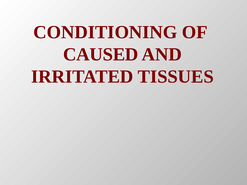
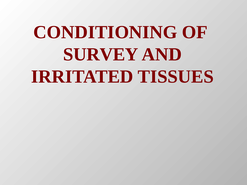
CAUSED: CAUSED -> SURVEY (101, 54)
